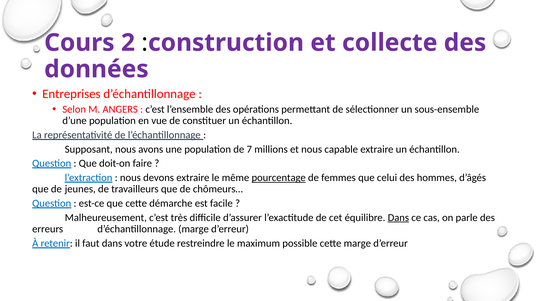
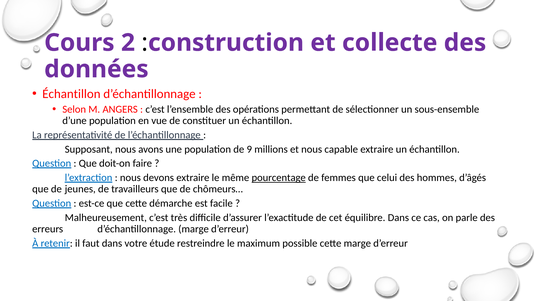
Entreprises: Entreprises -> Échantillon (71, 94)
7: 7 -> 9 (249, 149)
Dans underline: present -> none (398, 218)
